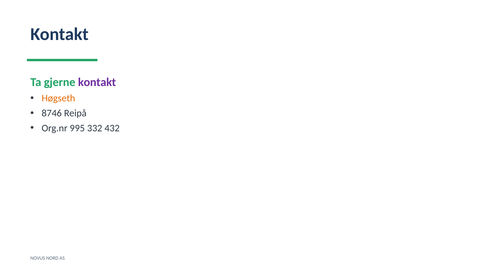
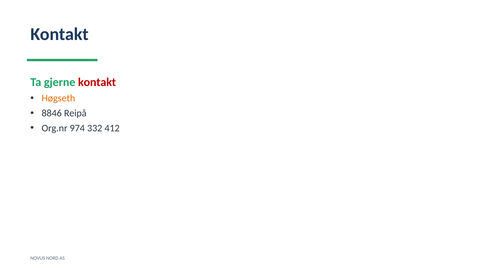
kontakt colour: purple -> red (97, 82)
8746: 8746 -> 8846 (52, 113)
995: 995 -> 974 (77, 128)
432: 432 -> 412 (112, 128)
